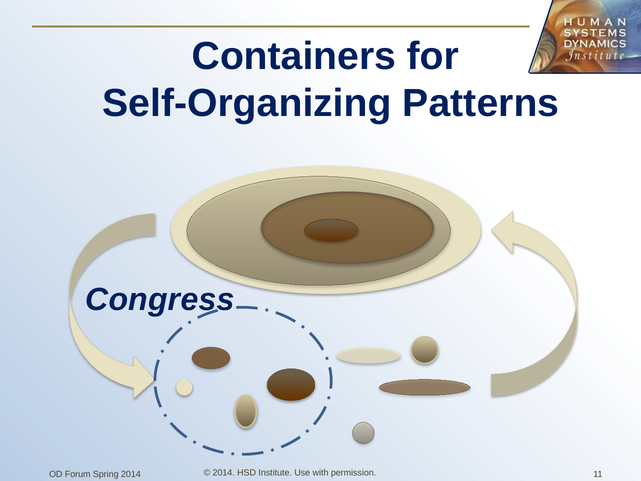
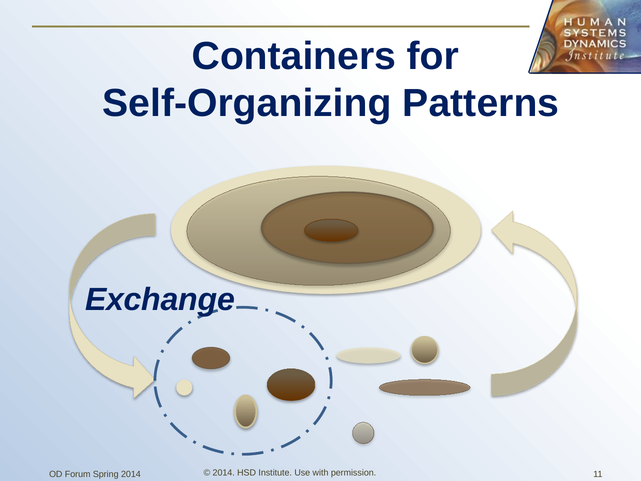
Congress: Congress -> Exchange (160, 300)
